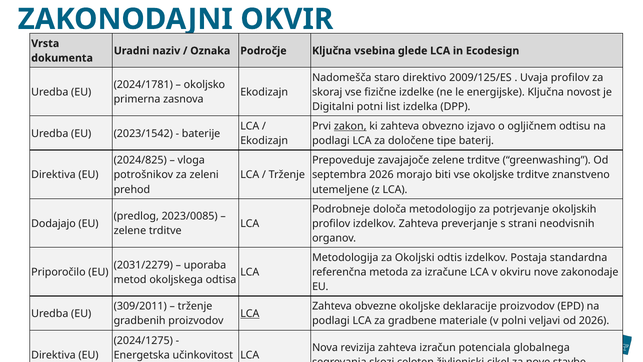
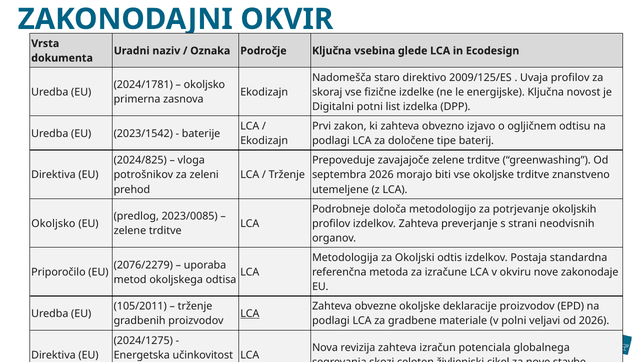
zakon underline: present -> none (350, 126)
Dodajajo: Dodajajo -> Okoljsko (53, 223)
2031/2279: 2031/2279 -> 2076/2279 (143, 265)
309/2011: 309/2011 -> 105/2011 (140, 306)
